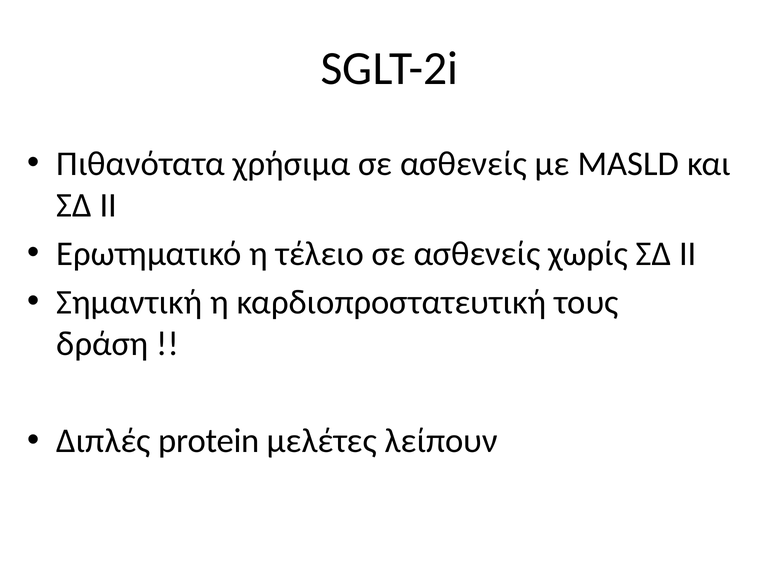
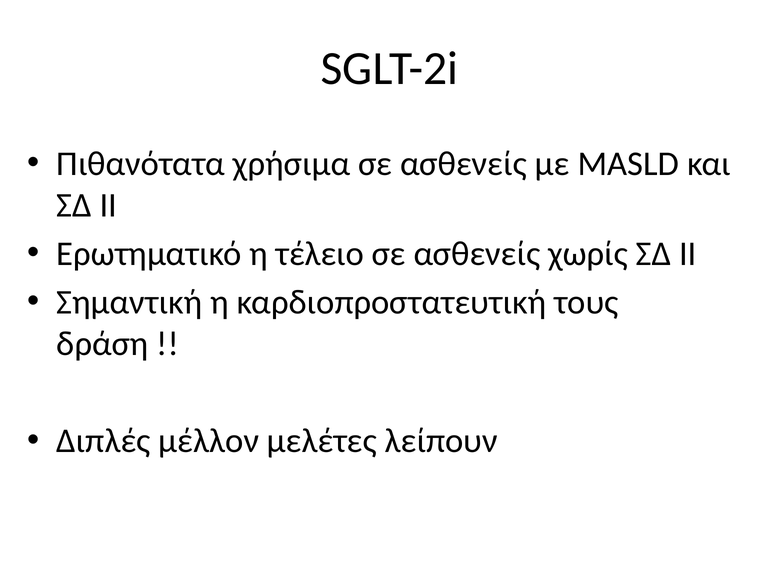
protein: protein -> μέλλον (209, 440)
